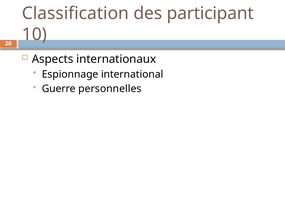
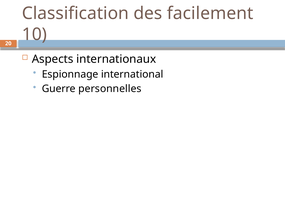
participant: participant -> facilement (210, 13)
